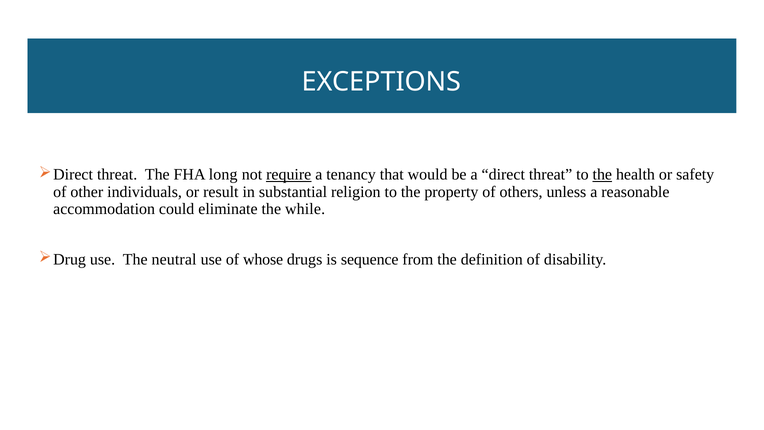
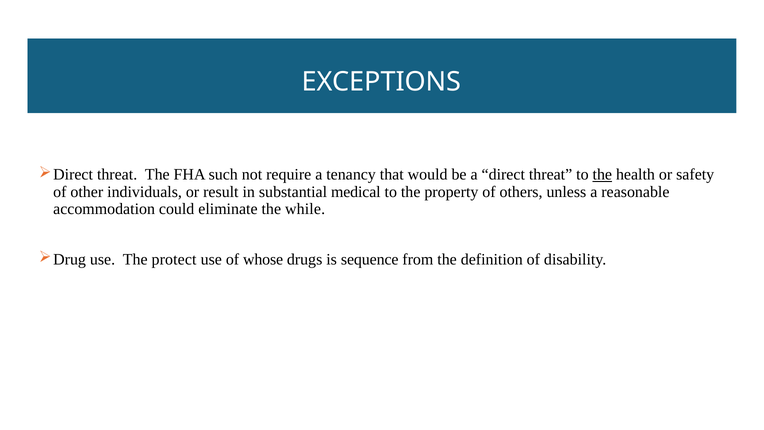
long: long -> such (223, 175)
require underline: present -> none (289, 175)
religion: religion -> medical (356, 192)
neutral: neutral -> protect (174, 259)
